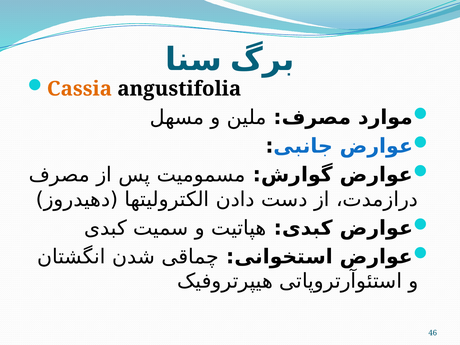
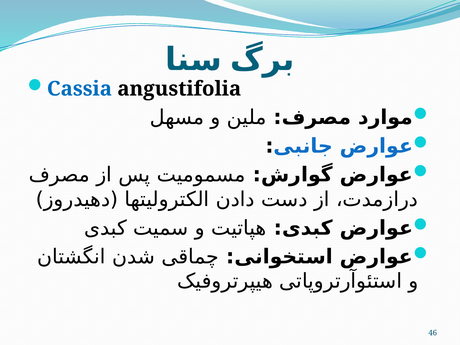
Cassia colour: orange -> blue (79, 89)
